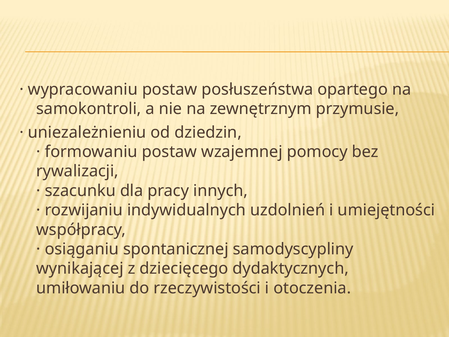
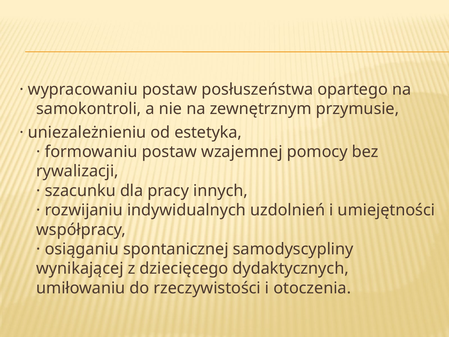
dziedzin: dziedzin -> estetyka (208, 132)
